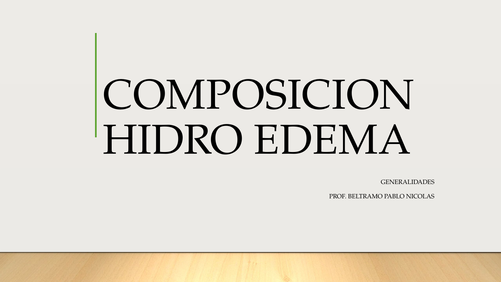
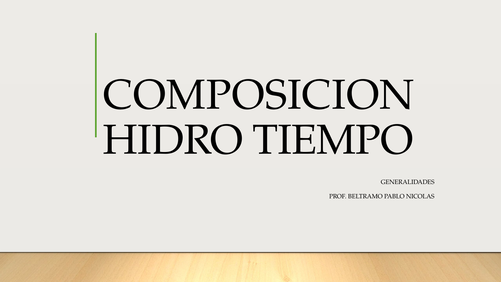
EDEMA: EDEMA -> TIEMPO (333, 140)
